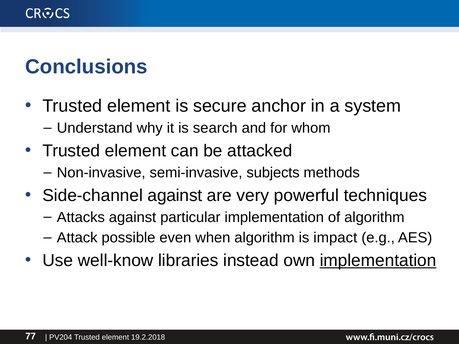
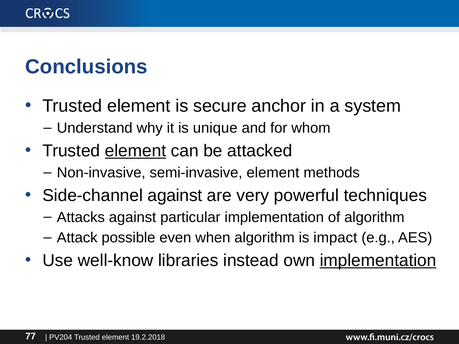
search: search -> unique (215, 128)
element underline: none -> present (135, 151)
semi-invasive subjects: subjects -> element (273, 173)
